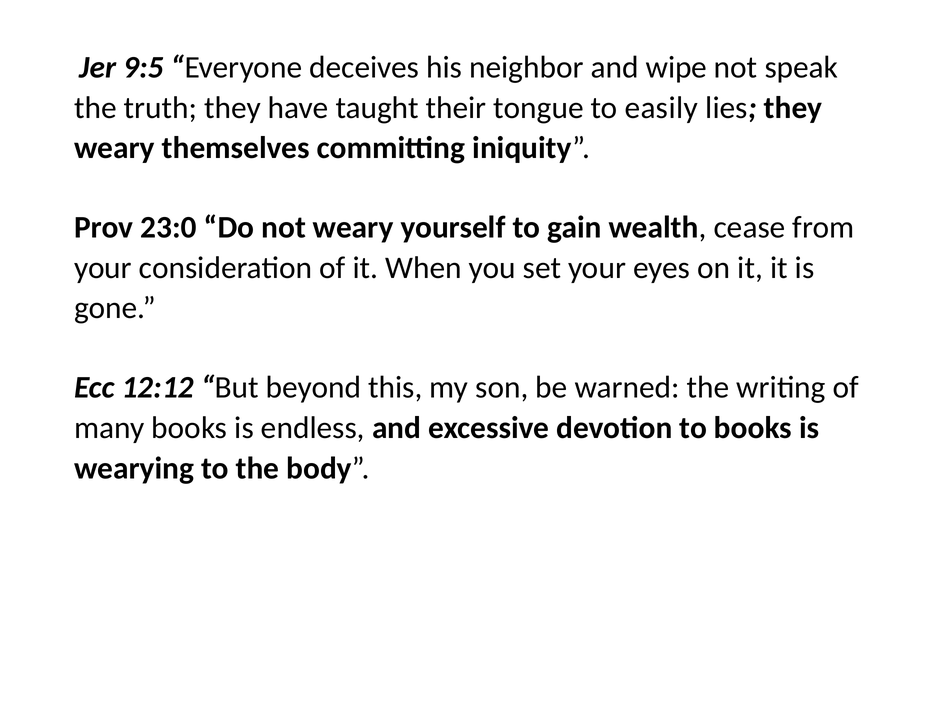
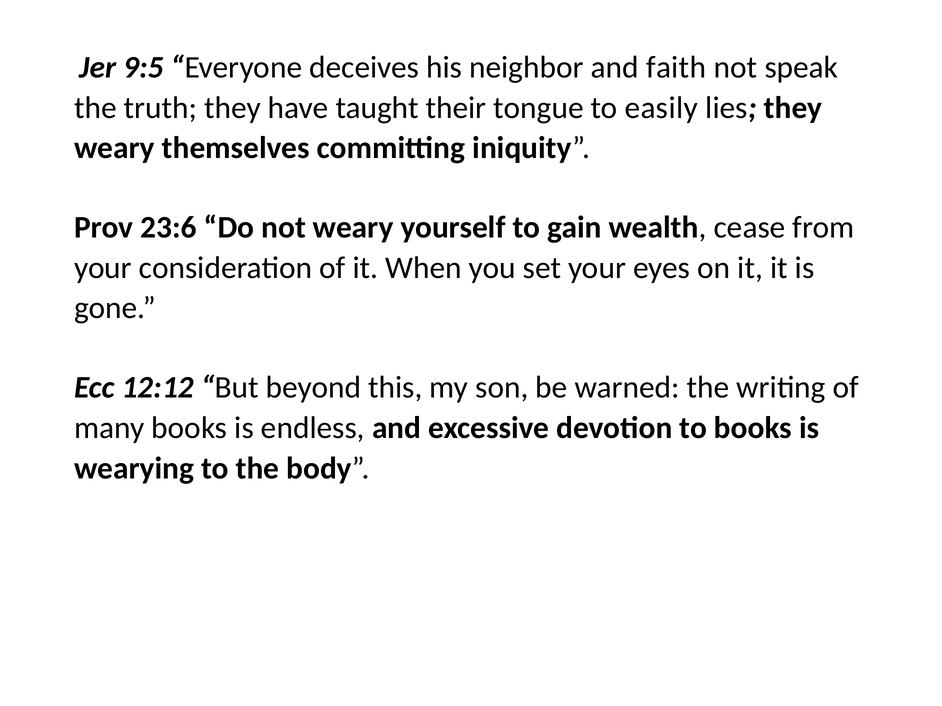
wipe: wipe -> faith (676, 67)
23:0: 23:0 -> 23:6 (168, 228)
